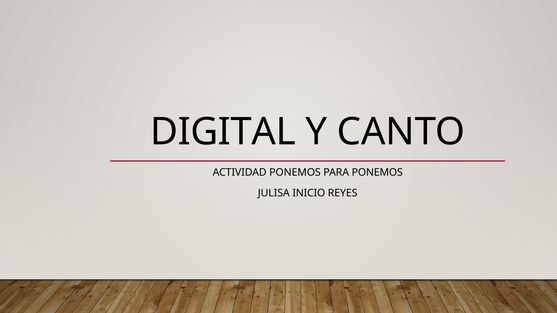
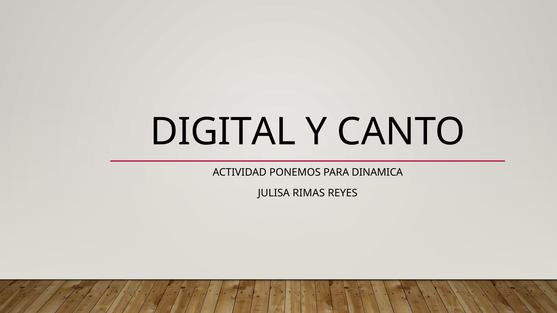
PARA PONEMOS: PONEMOS -> DINAMICA (377, 173)
INICIO: INICIO -> RIMAS (309, 193)
